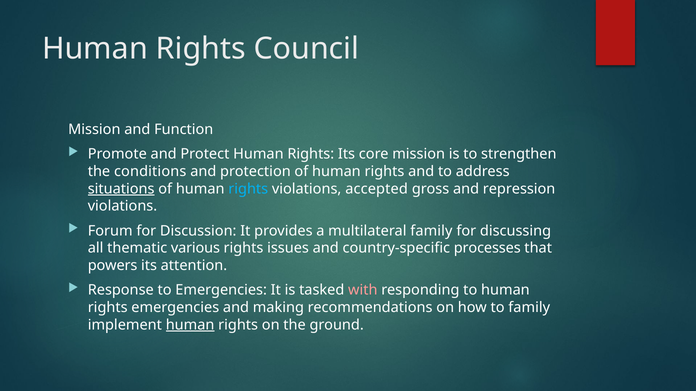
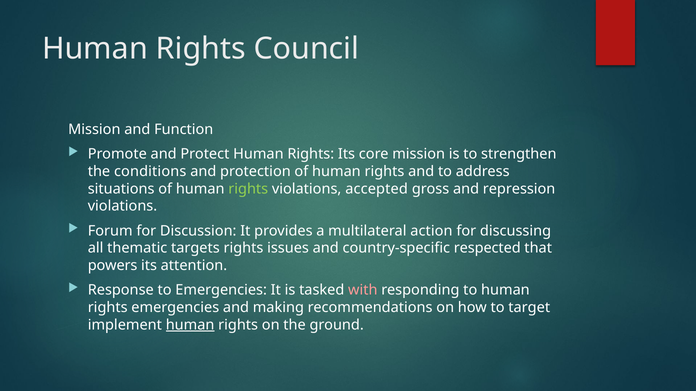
situations underline: present -> none (121, 189)
rights colour: light blue -> light green (248, 189)
multilateral family: family -> action (431, 231)
various: various -> targets (195, 248)
processes: processes -> respected (487, 248)
to family: family -> target (529, 308)
